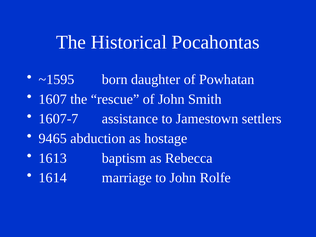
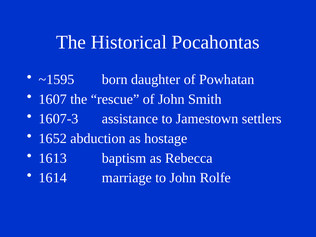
1607-7: 1607-7 -> 1607-3 (59, 119)
9465: 9465 -> 1652 (53, 138)
